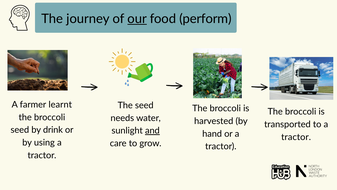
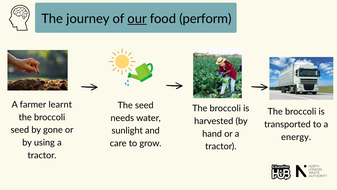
drink: drink -> gone (53, 130)
and underline: present -> none (152, 130)
tractor: tractor -> energy (296, 137)
